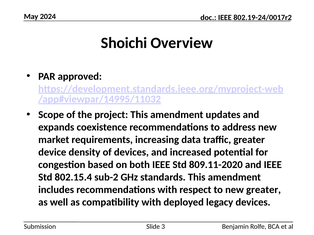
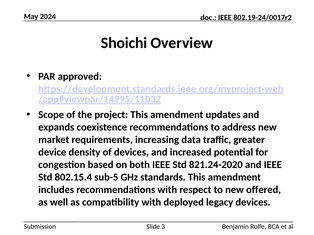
809.11-2020: 809.11-2020 -> 821.24-2020 (216, 165)
sub-2: sub-2 -> sub-5 (106, 178)
new greater: greater -> offered (264, 190)
